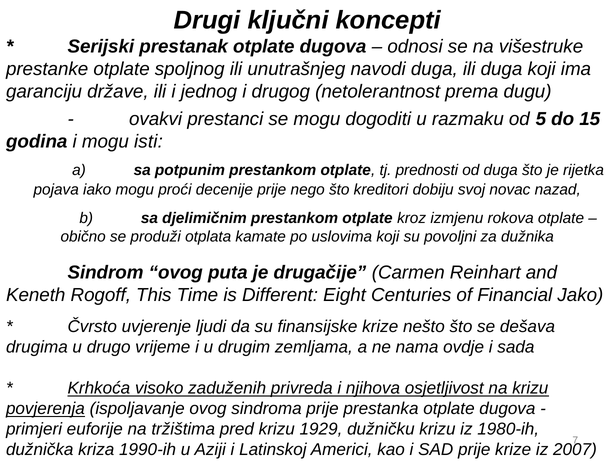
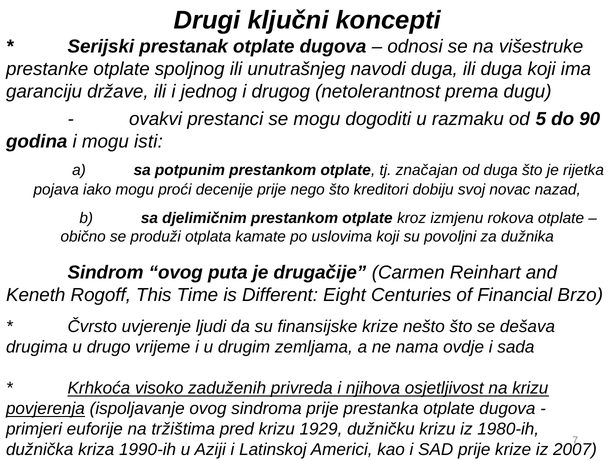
15: 15 -> 90 (590, 119)
prednosti: prednosti -> značajan (427, 170)
Jako: Jako -> Brzo (580, 295)
